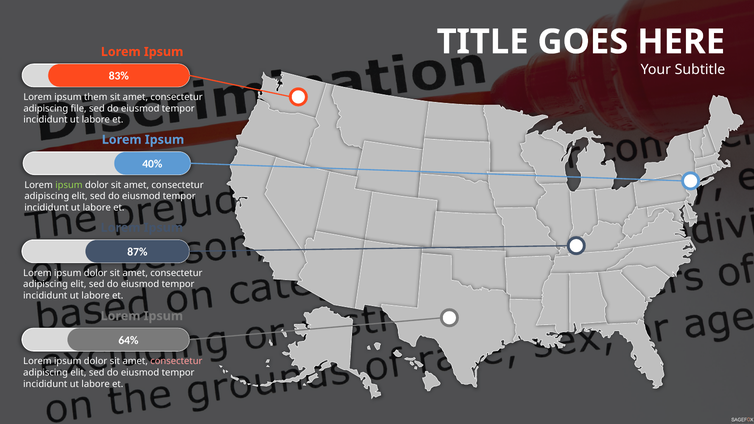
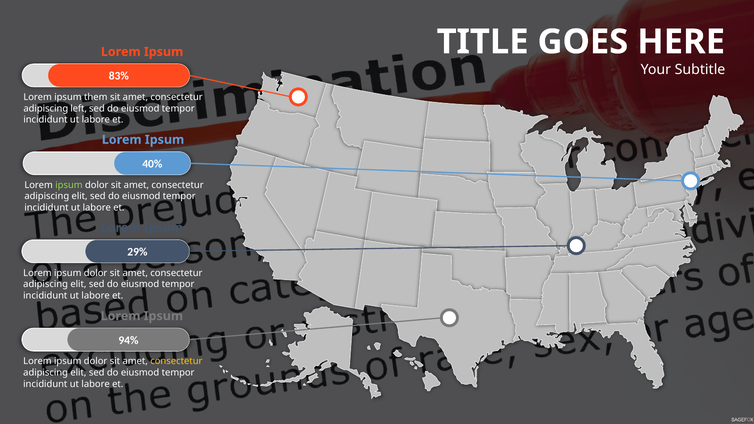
file: file -> left (79, 108)
87%: 87% -> 29% (137, 252)
64%: 64% -> 94% (128, 340)
consectetur colour: pink -> yellow (176, 361)
